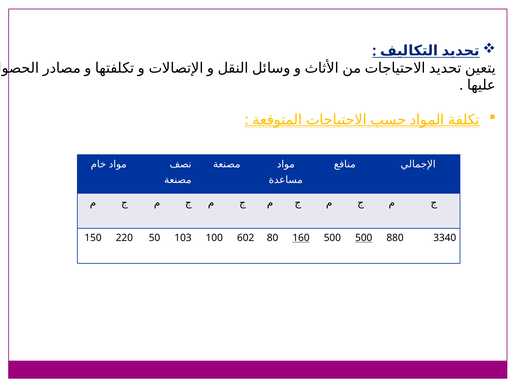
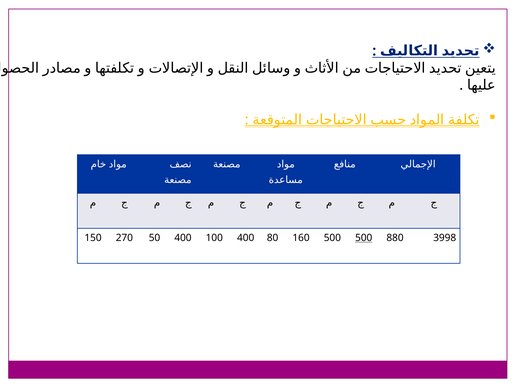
220: 220 -> 270 (124, 238)
50 103: 103 -> 400 (183, 238)
100 602: 602 -> 400 (246, 238)
160 underline: present -> none (301, 238)
3340: 3340 -> 3998 (445, 238)
